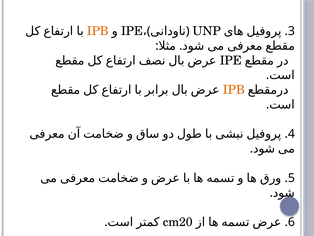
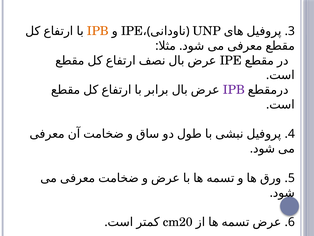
IPB colour: orange -> purple (234, 90)
